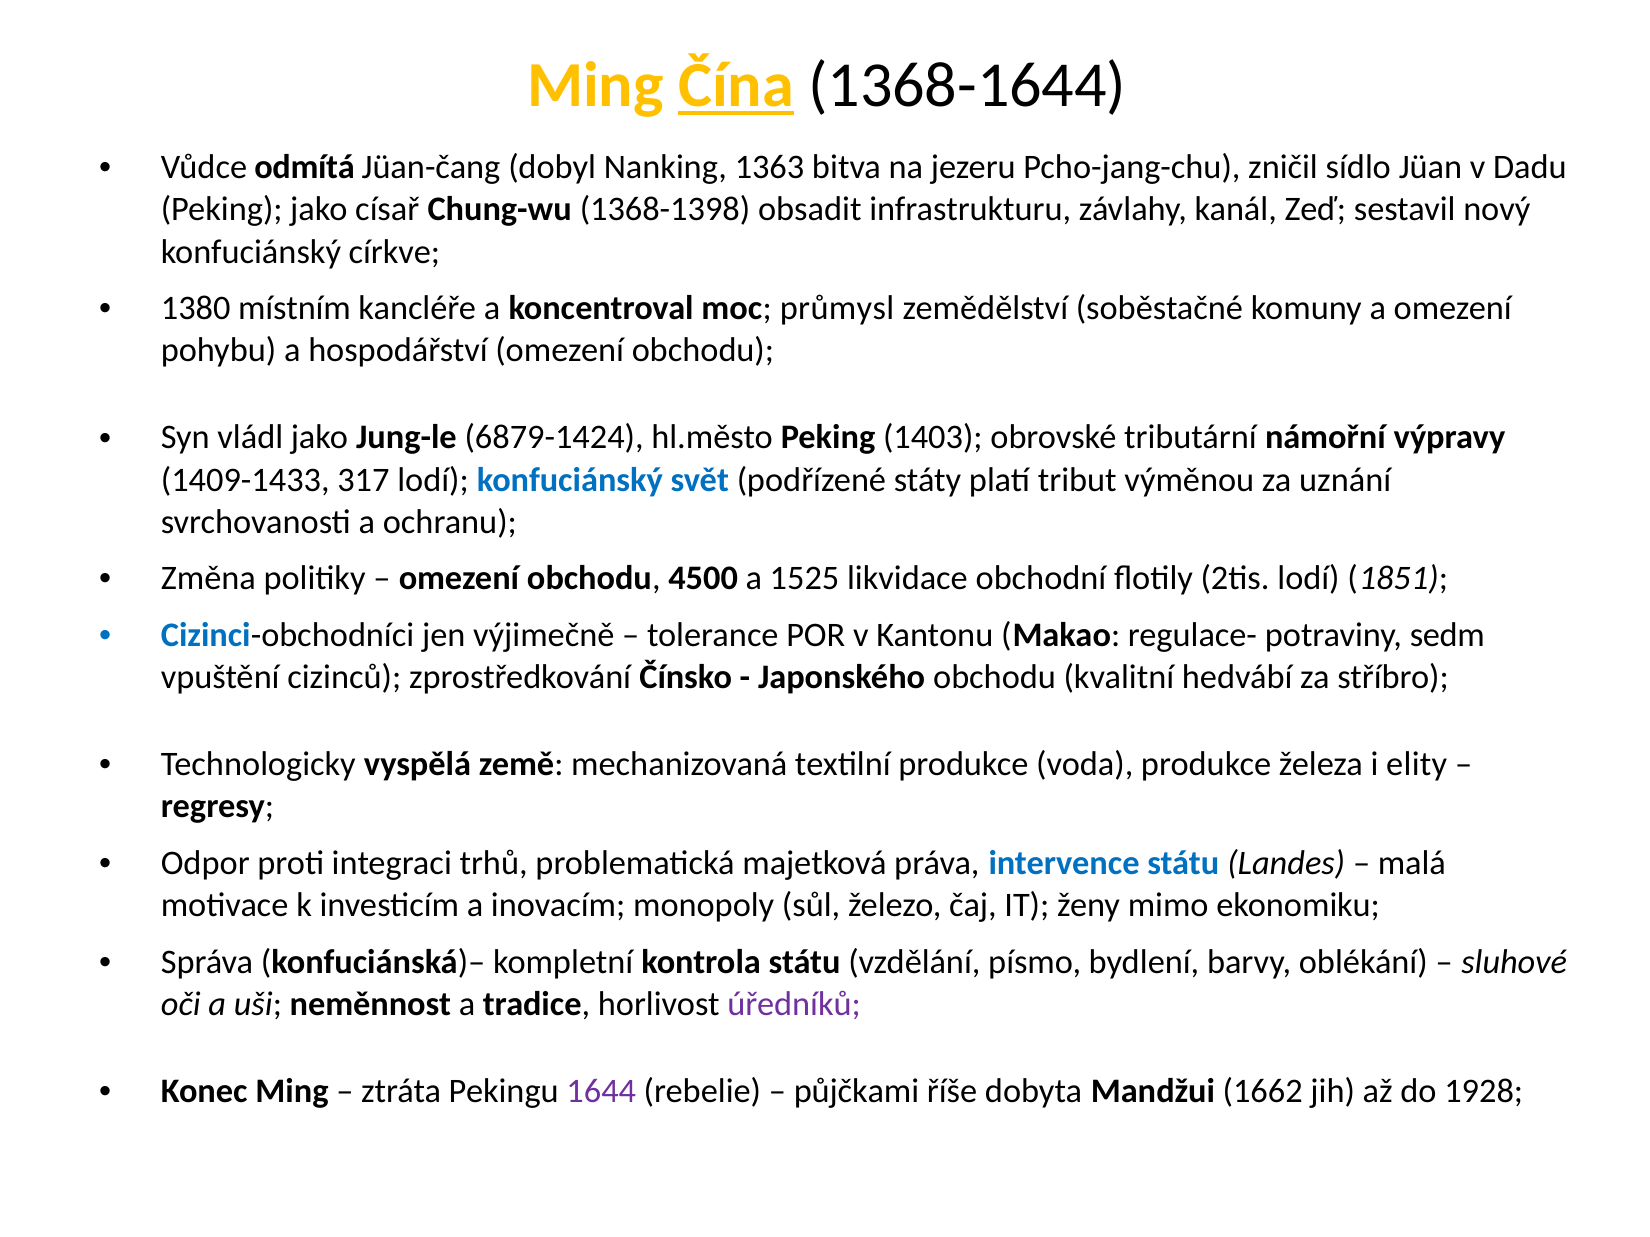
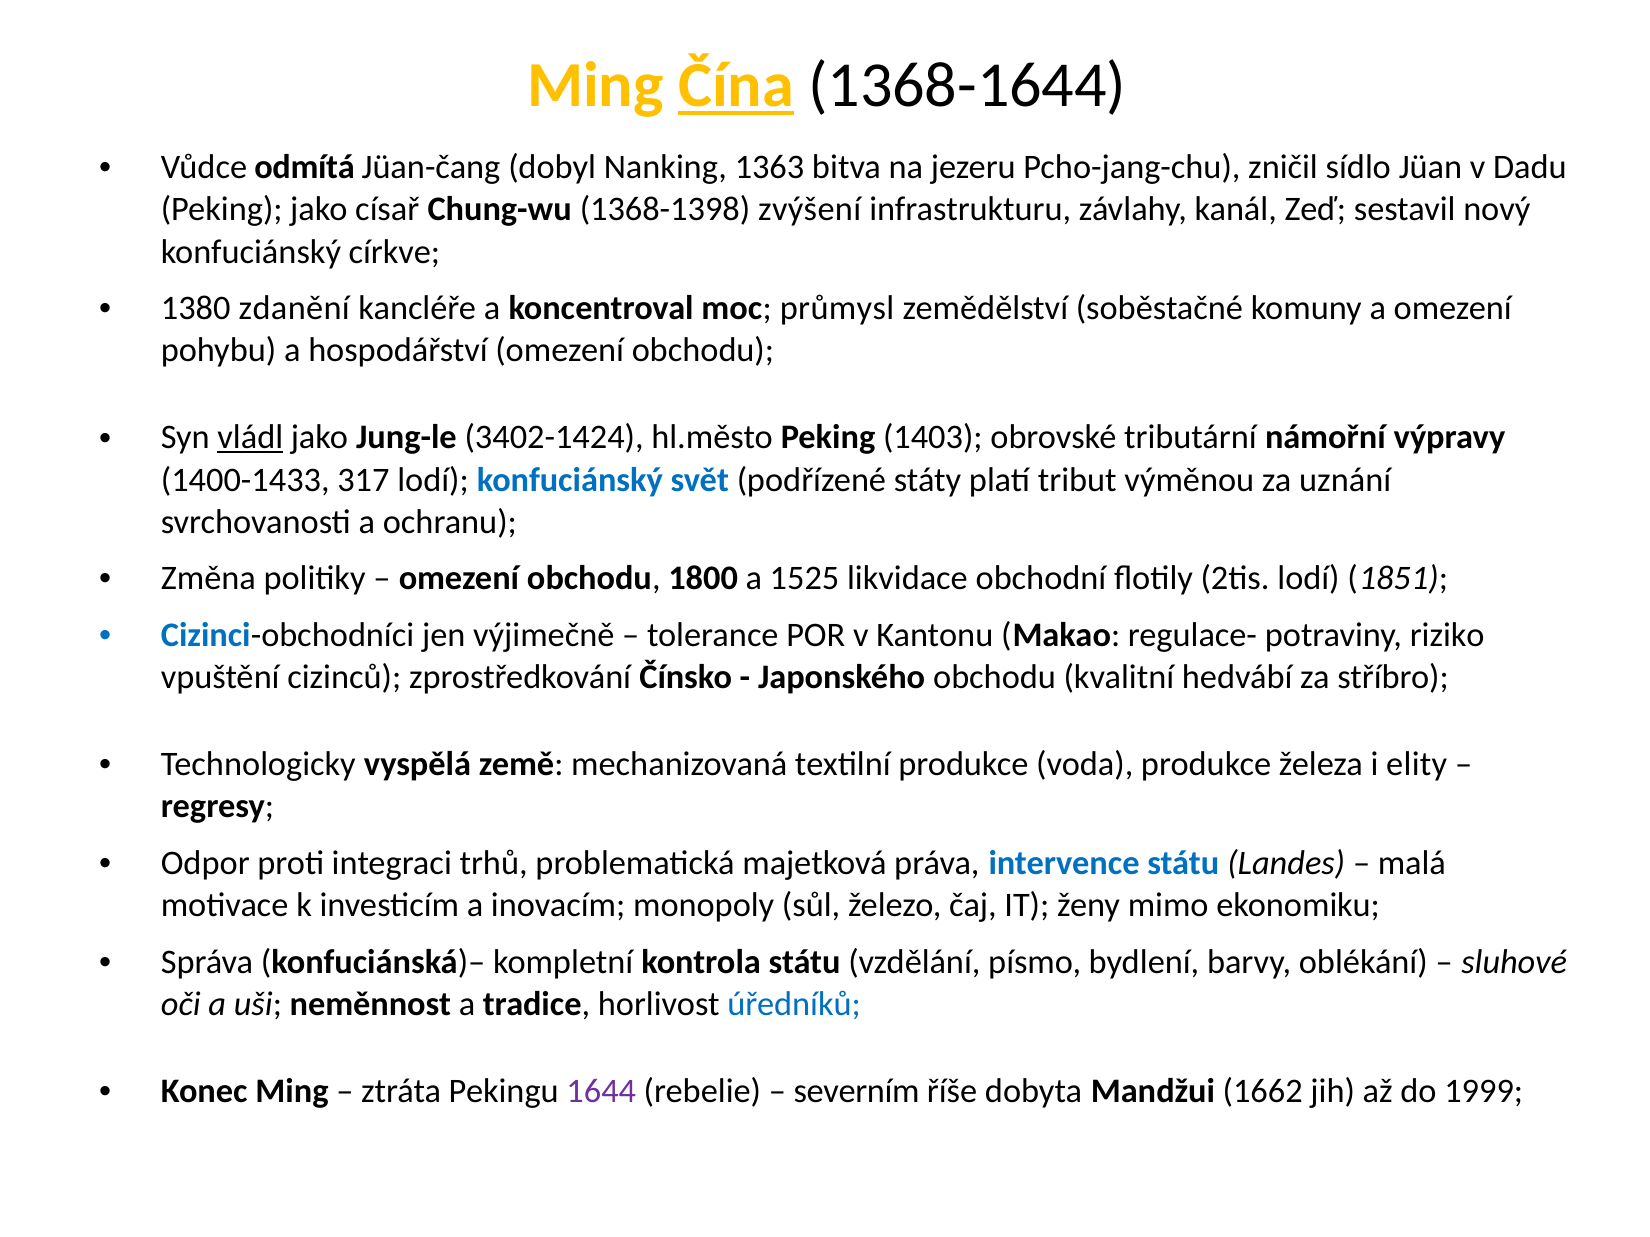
obsadit: obsadit -> zvýšení (810, 210)
místním: místním -> zdanění (294, 309)
vládl underline: none -> present (250, 438)
6879-1424: 6879-1424 -> 3402-1424 (554, 438)
1409-1433: 1409-1433 -> 1400-1433 (245, 480)
4500: 4500 -> 1800 (703, 579)
sedm: sedm -> riziko (1447, 636)
úředníků colour: purple -> blue (794, 1005)
půjčkami: půjčkami -> severním (857, 1092)
1928: 1928 -> 1999 (1484, 1092)
